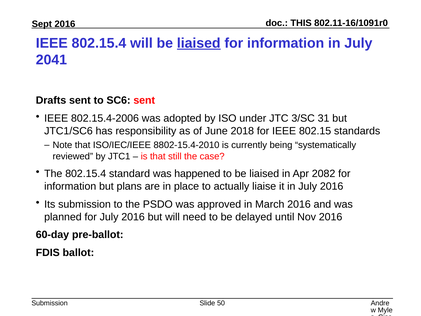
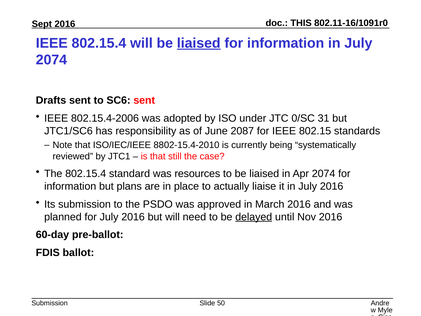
2041: 2041 -> 2074 (51, 60)
3/SC: 3/SC -> 0/SC (303, 118)
2018: 2018 -> 2087 (242, 131)
happened: happened -> resources (197, 174)
Apr 2082: 2082 -> 2074 (324, 174)
delayed underline: none -> present (254, 217)
